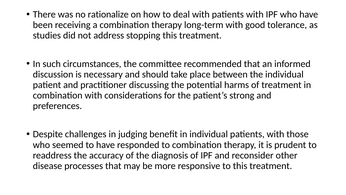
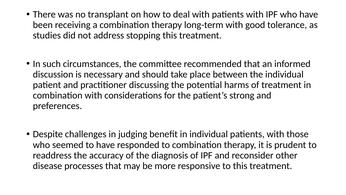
rationalize: rationalize -> transplant (108, 14)
